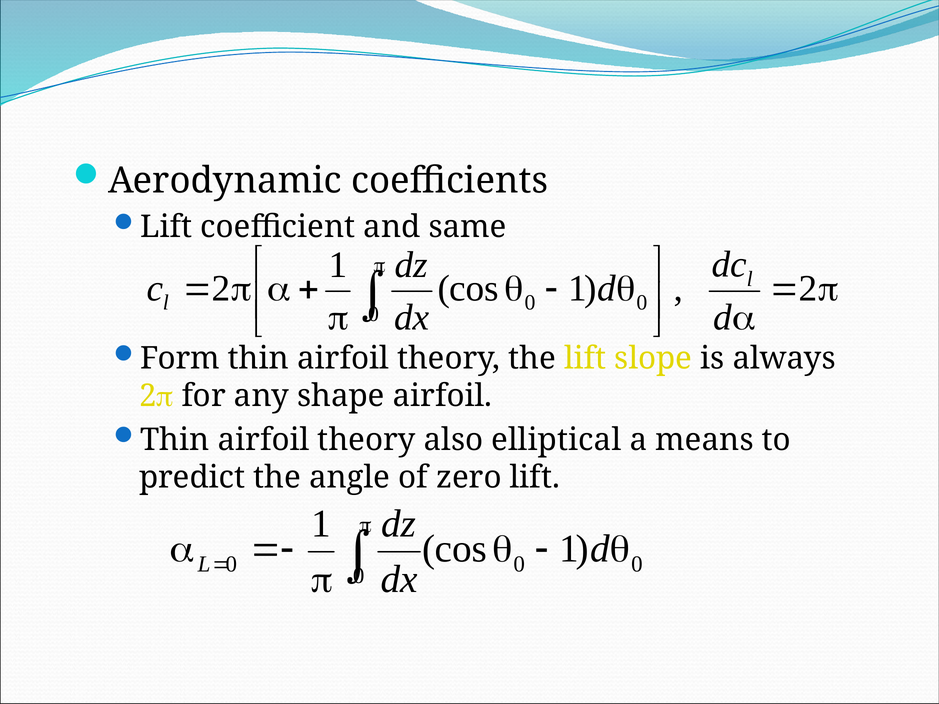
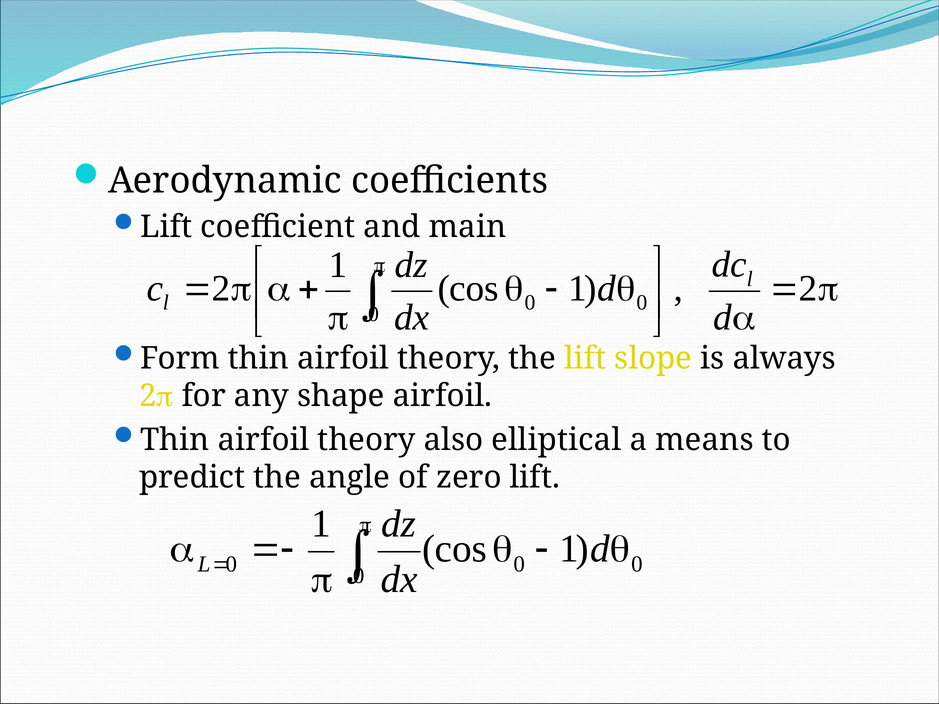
same: same -> main (467, 227)
